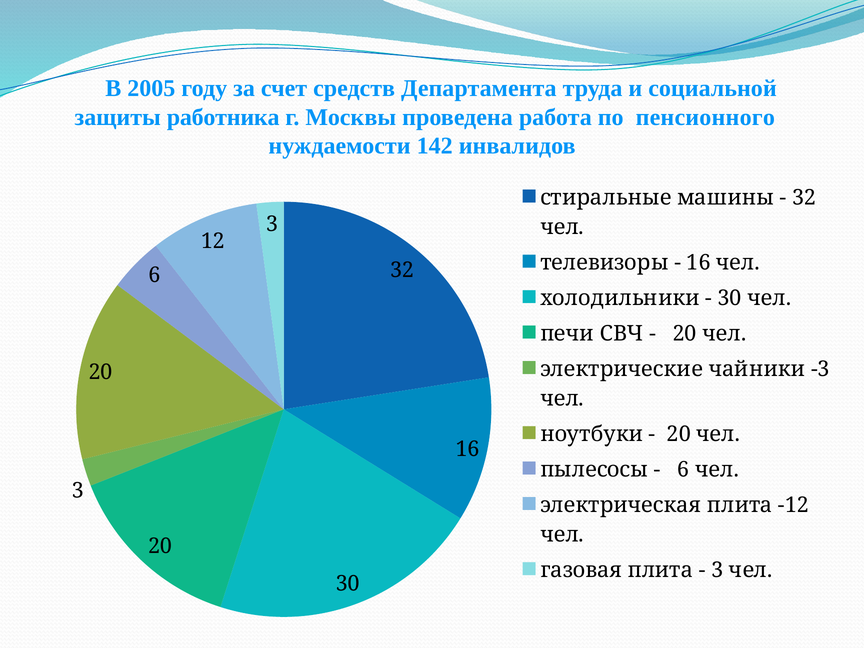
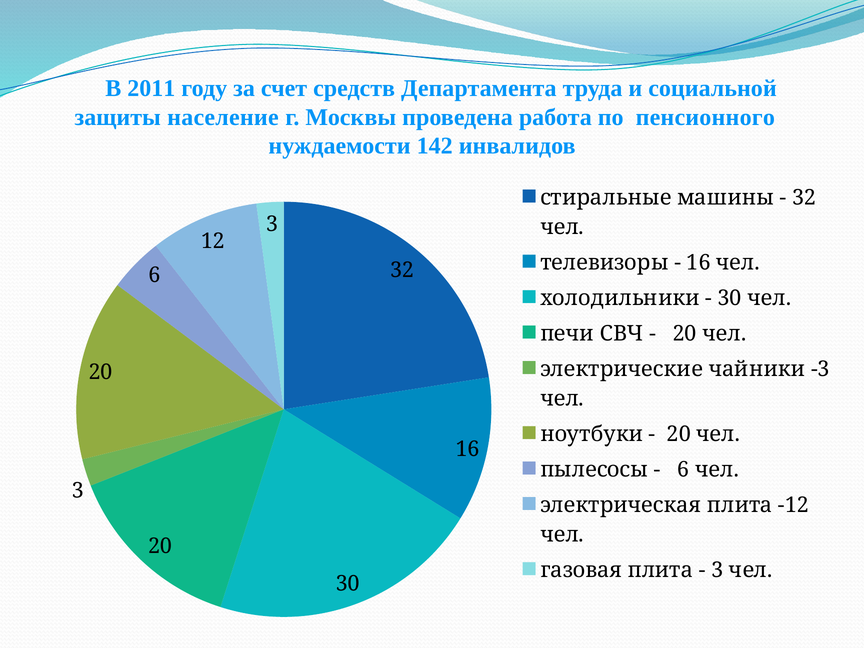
2005: 2005 -> 2011 (151, 88)
работника: работника -> население (223, 117)
